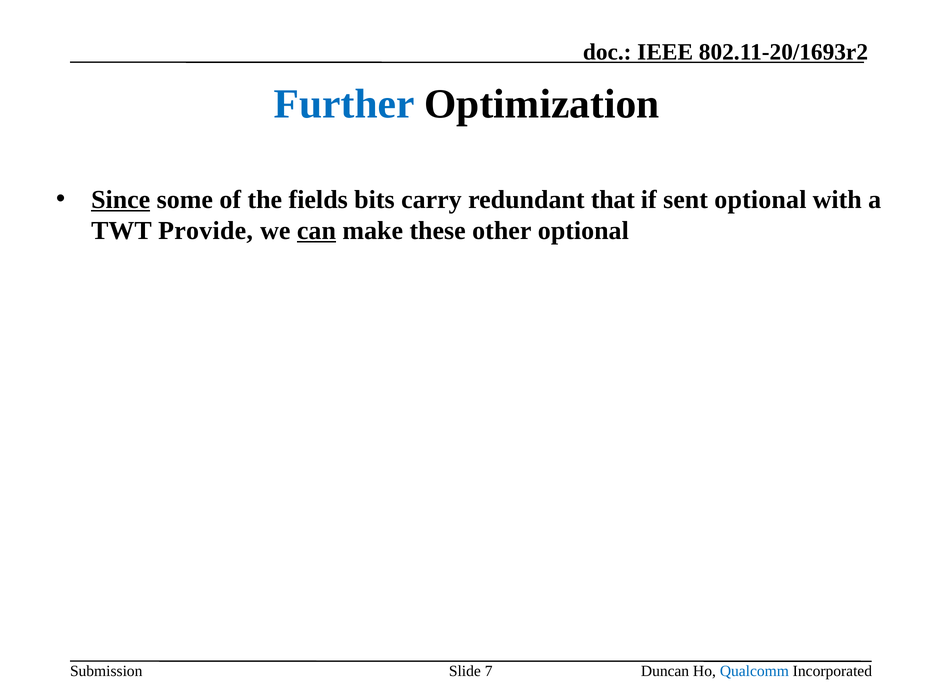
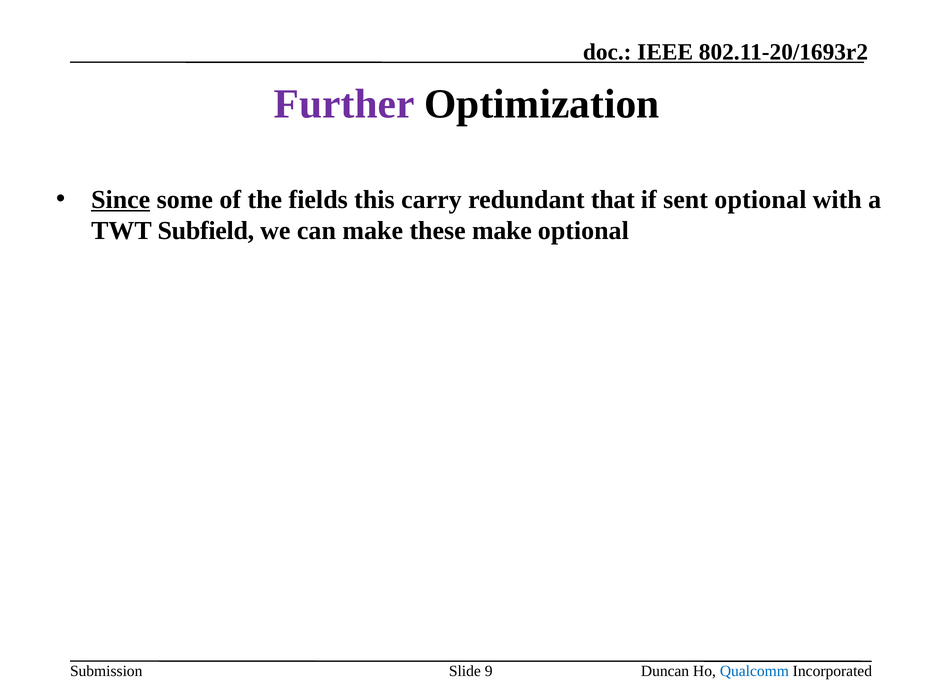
Further colour: blue -> purple (344, 104)
bits: bits -> this (374, 200)
Provide: Provide -> Subfield (206, 231)
can underline: present -> none (316, 231)
these other: other -> make (502, 231)
7: 7 -> 9 (489, 672)
